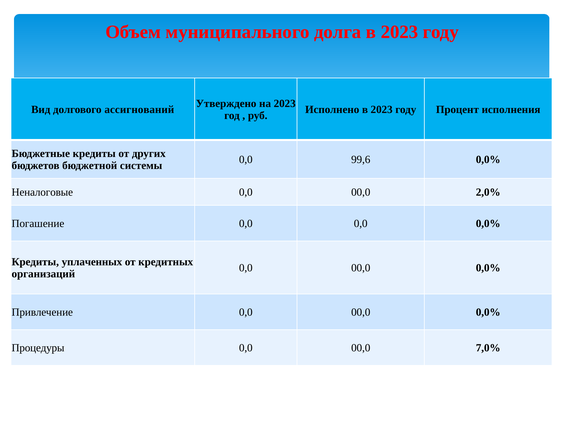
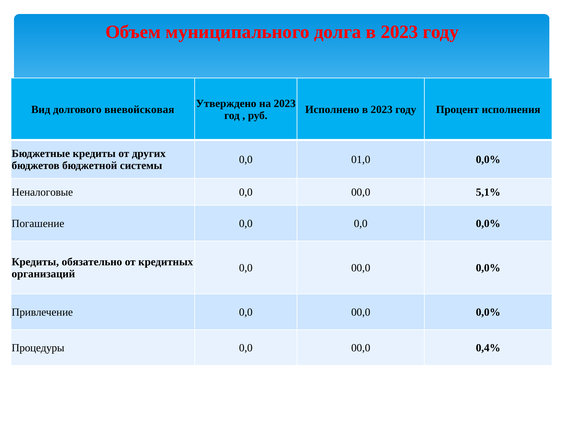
ассигнований: ассигнований -> вневойсковая (139, 110)
99,6: 99,6 -> 01,0 (361, 160)
2,0%: 2,0% -> 5,1% (488, 192)
уплаченных: уплаченных -> обязательно (92, 262)
7,0%: 7,0% -> 0,4% (488, 348)
